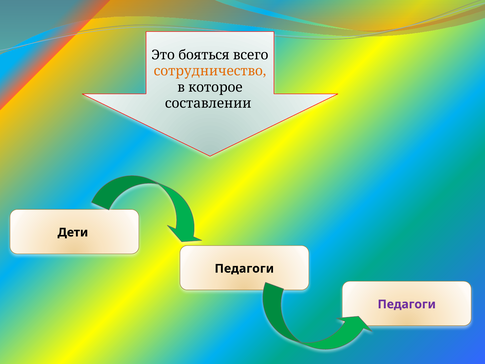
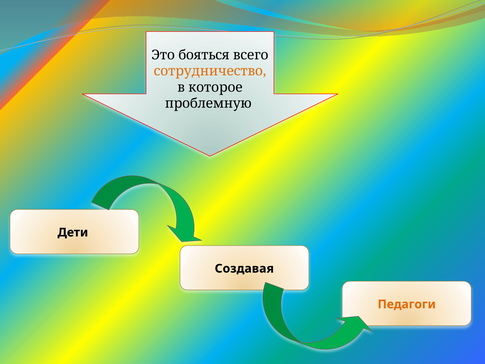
составлении: составлении -> проблемную (208, 103)
Педагоги: Педагоги -> Создавая (244, 268)
Педагоги colour: purple -> orange (407, 304)
